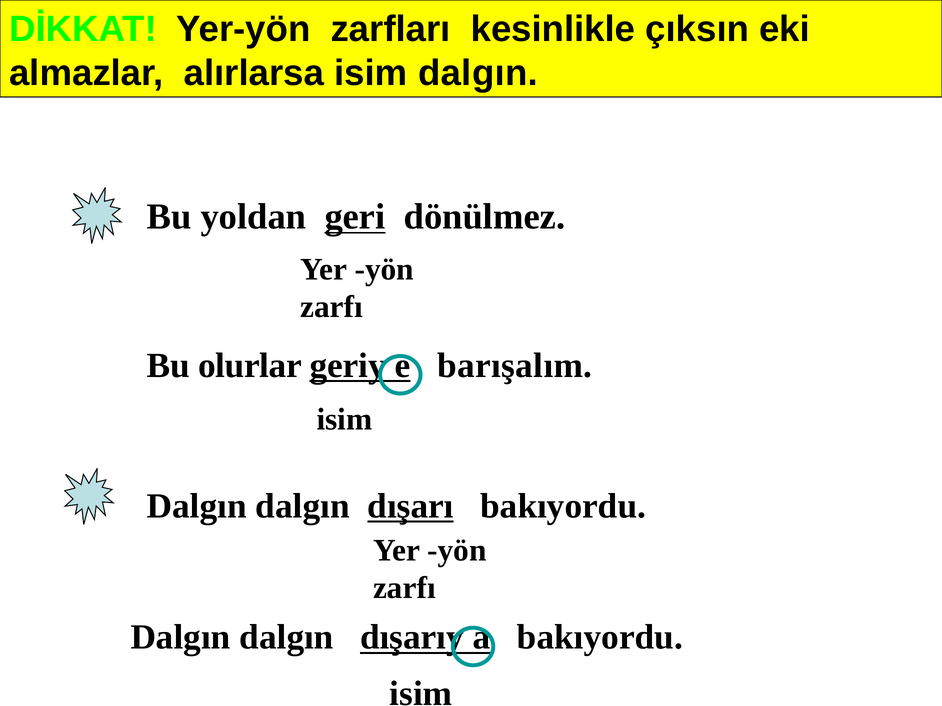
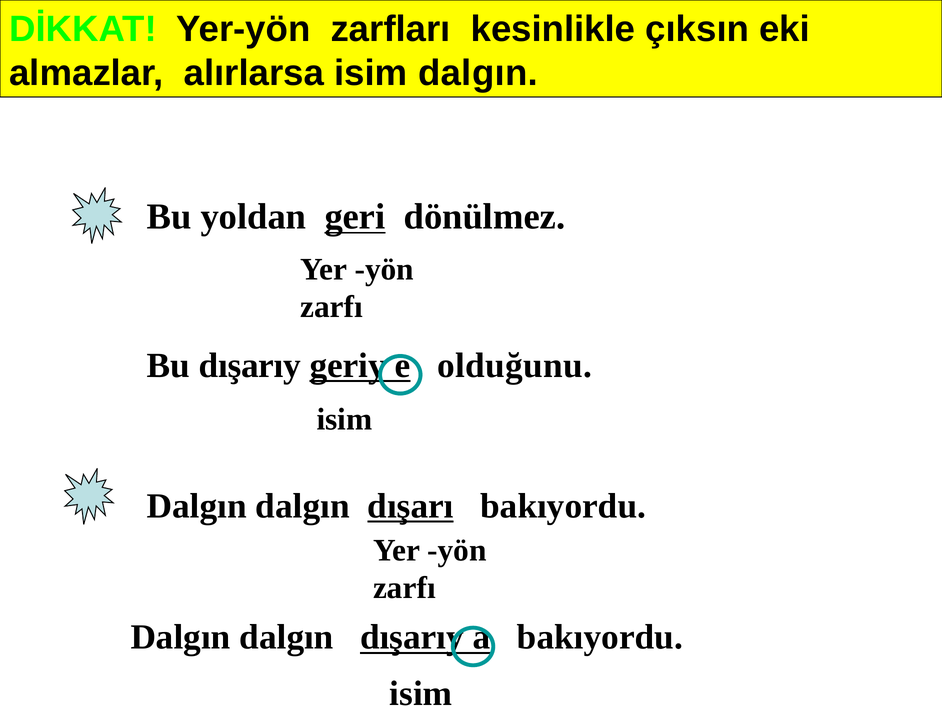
Bu olurlar: olurlar -> dışarıy (250, 366)
barışalım: barışalım -> olduğunu (515, 366)
